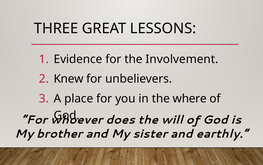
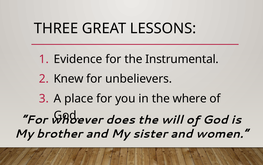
Involvement: Involvement -> Instrumental (182, 59)
earthly: earthly -> women (222, 133)
